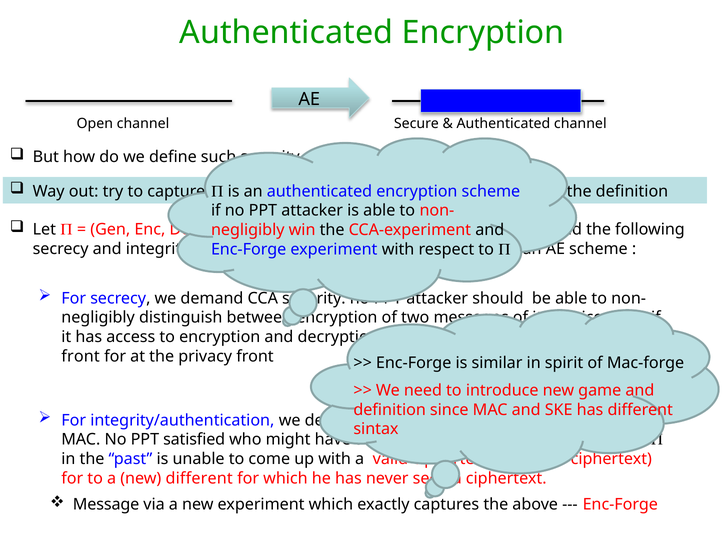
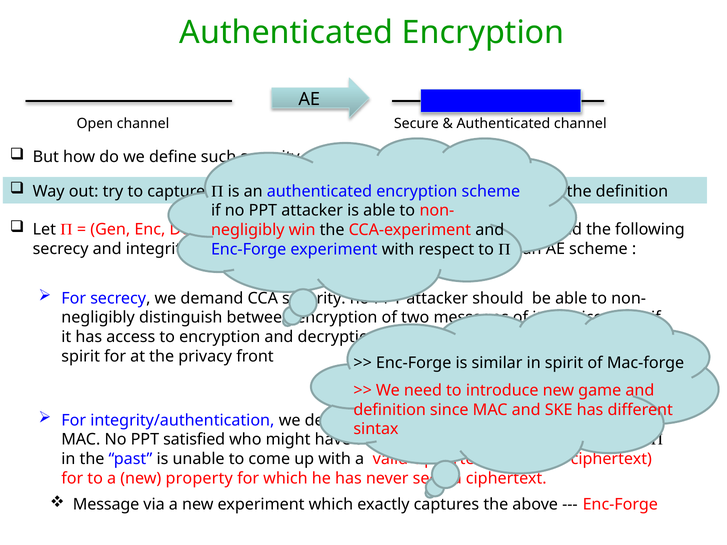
front: front -> spirit (81, 357)
new different: different -> property (199, 479)
